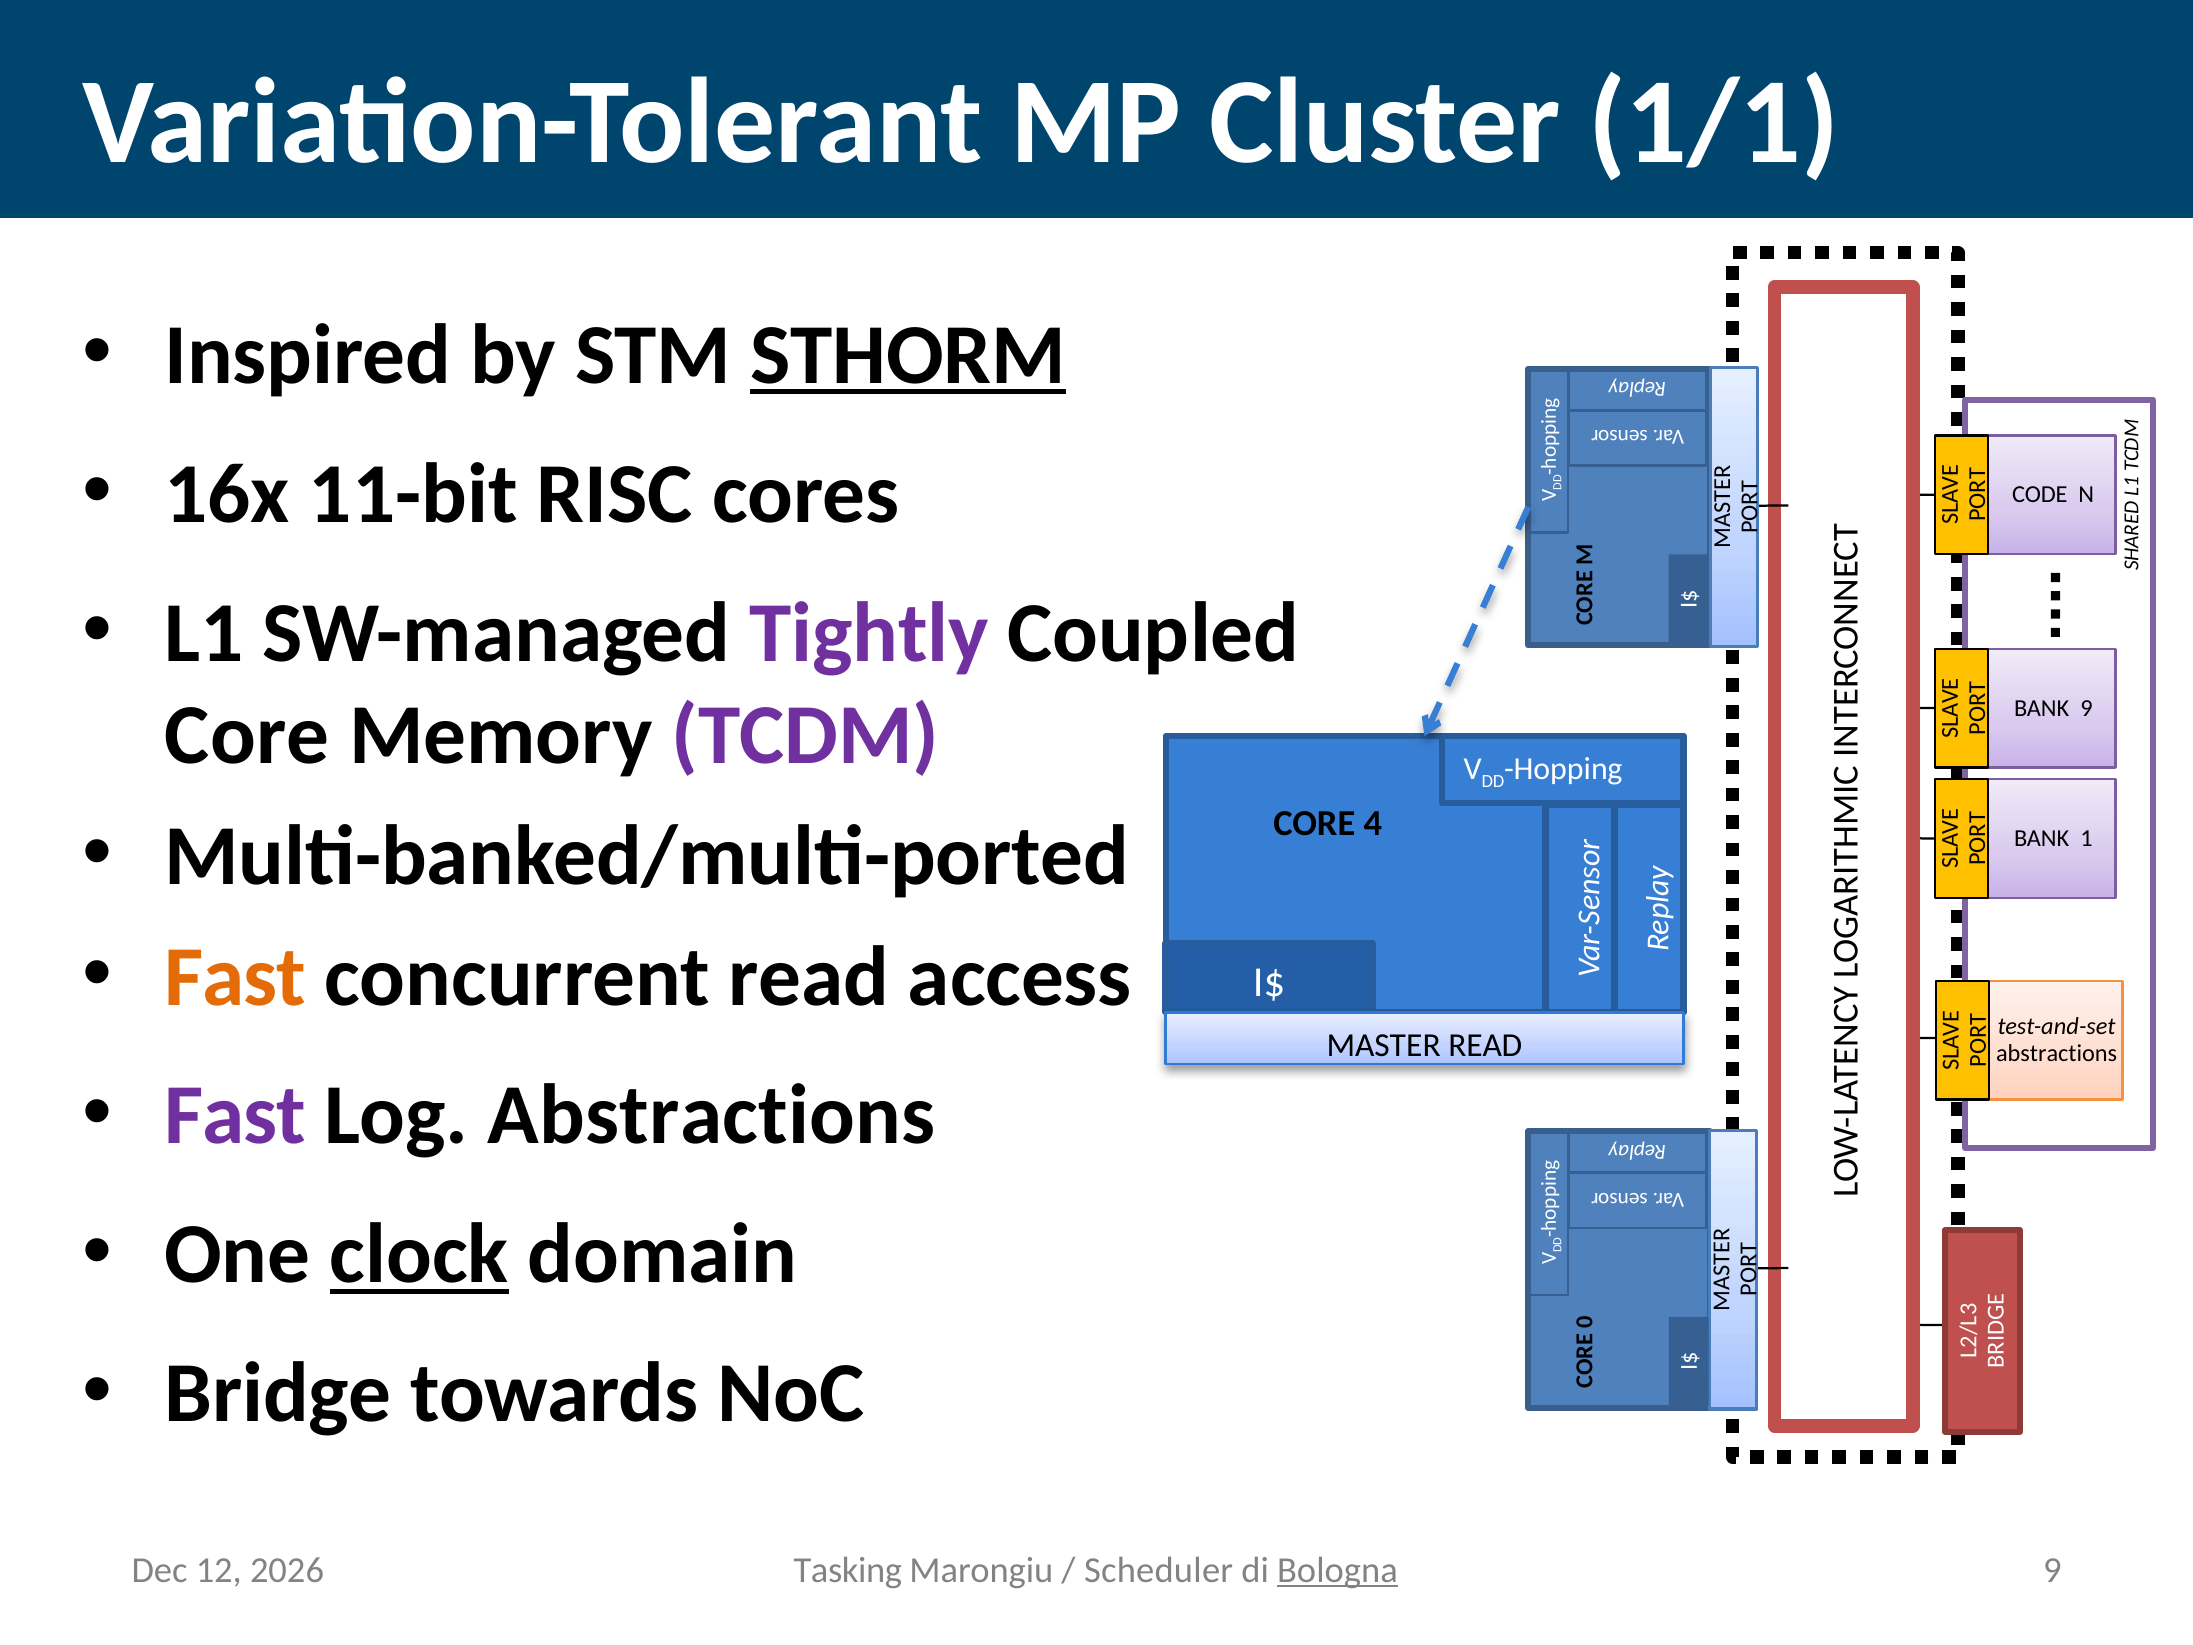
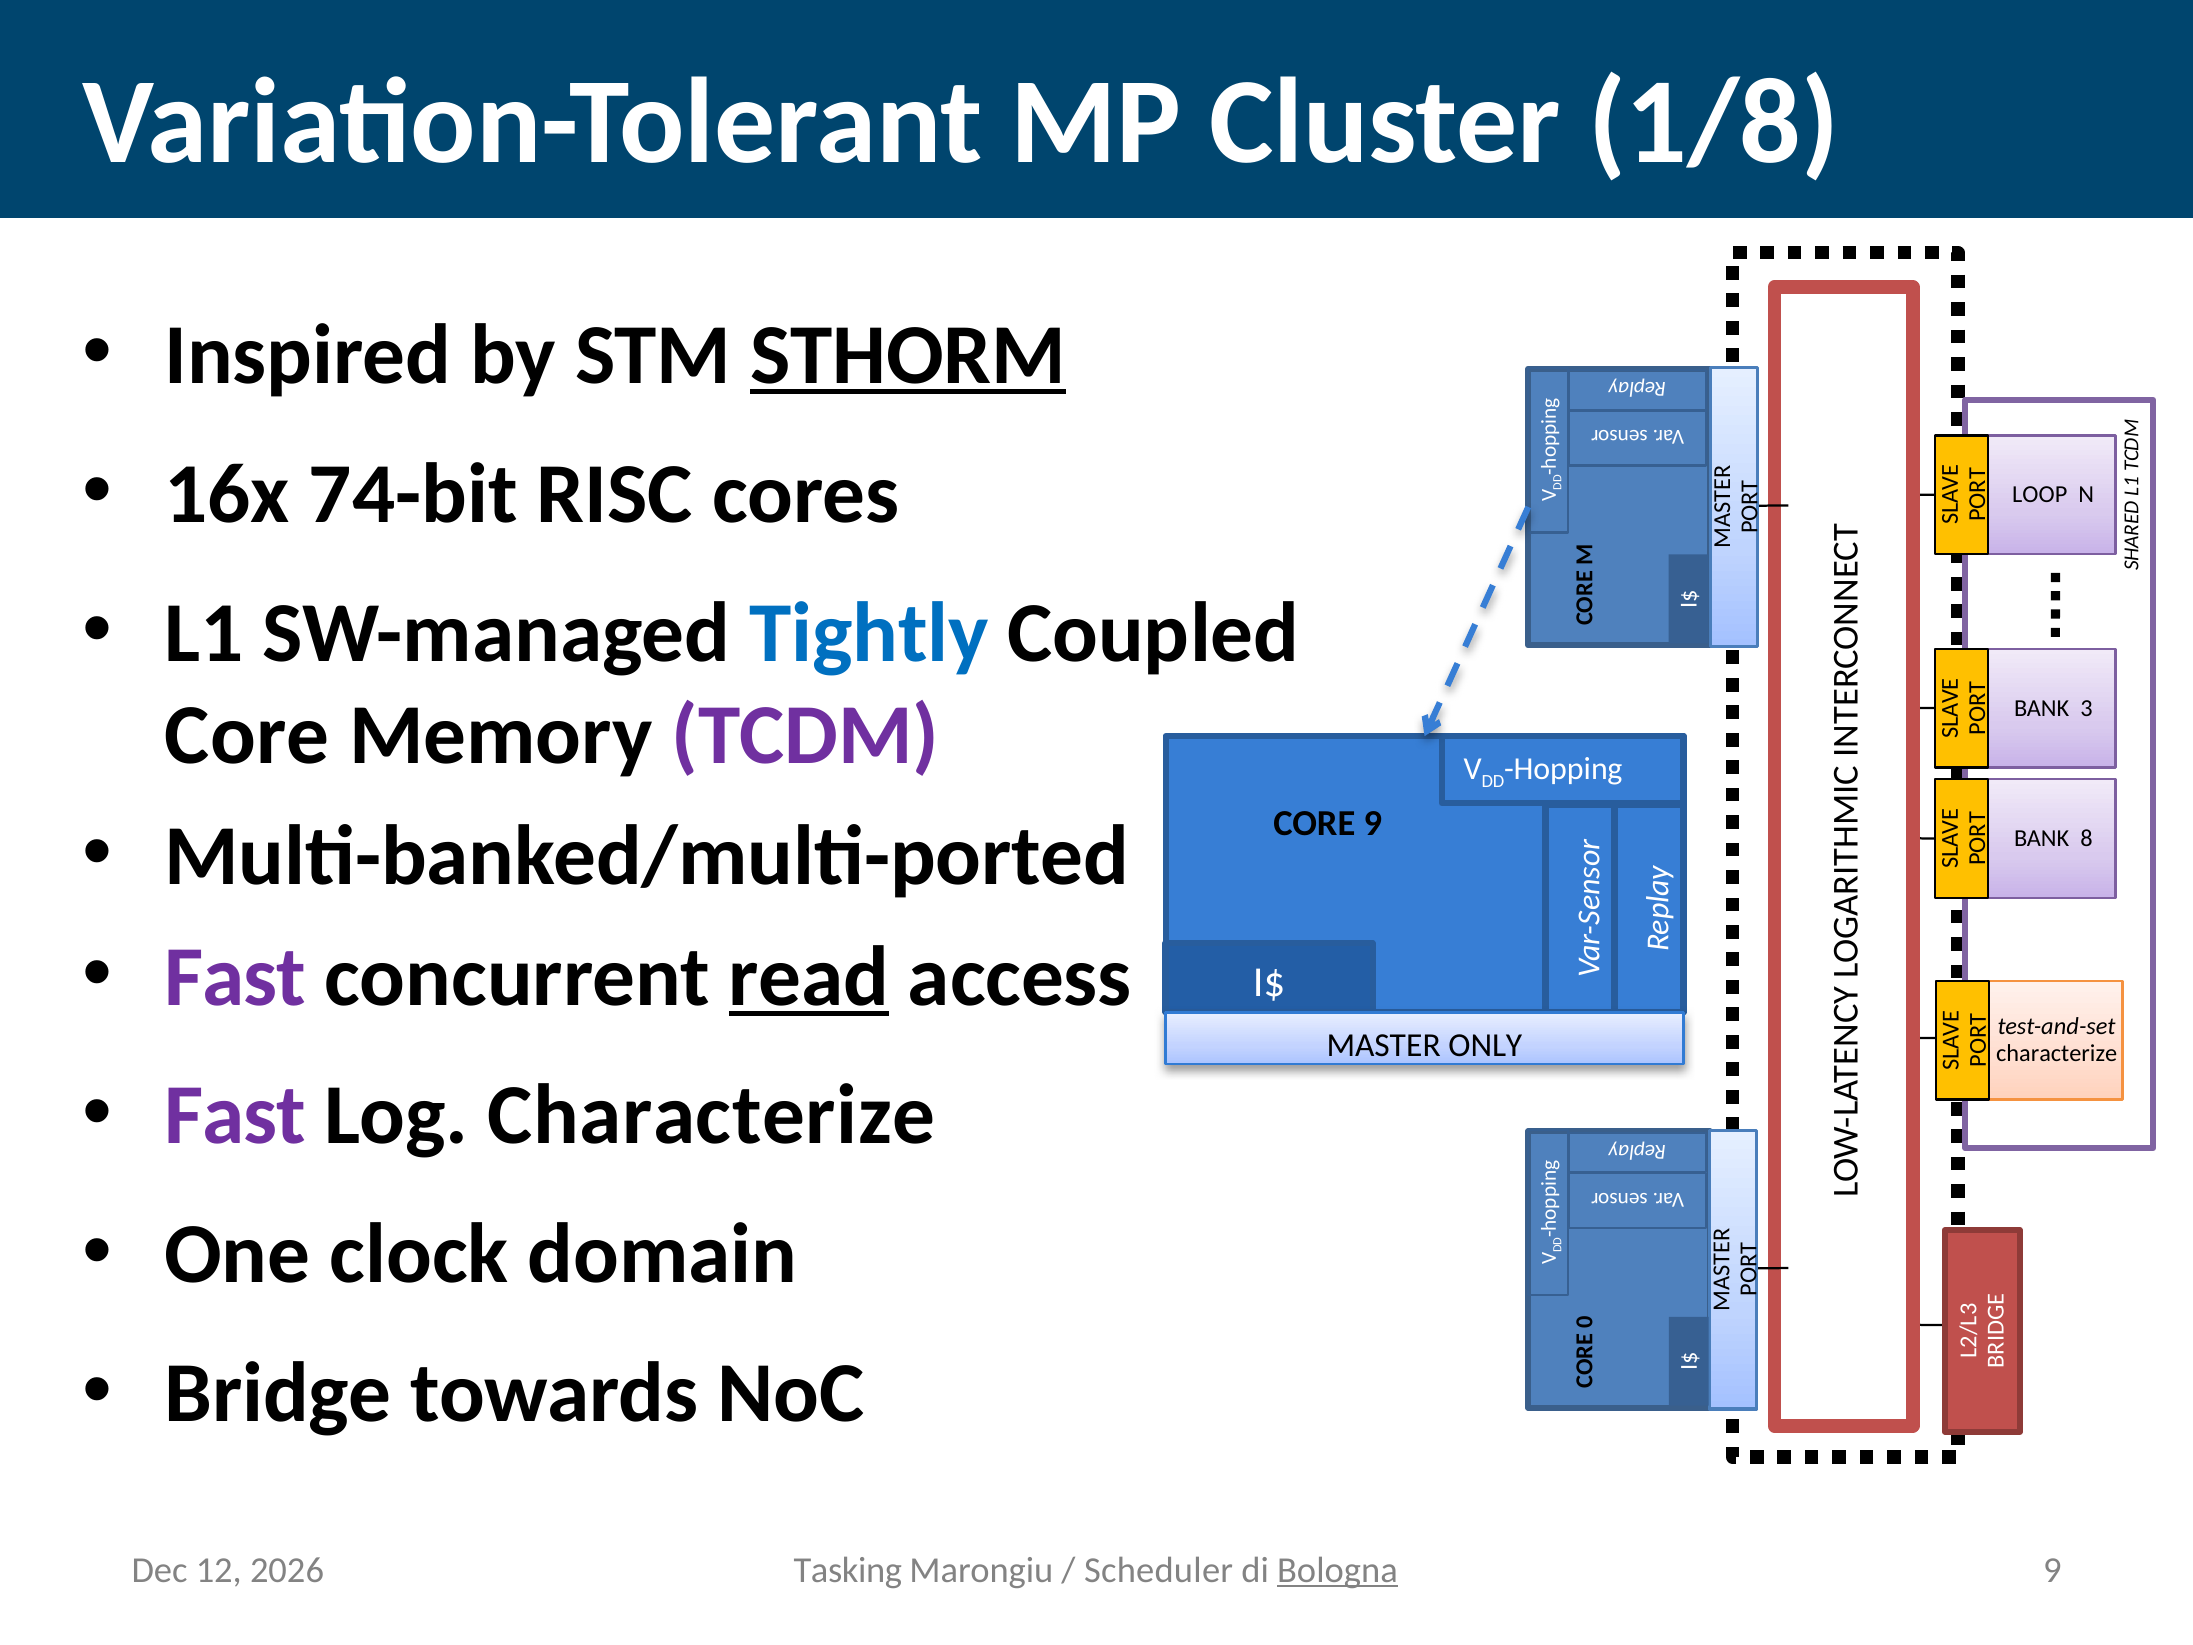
1/1: 1/1 -> 1/8 (1714, 123)
11-bit: 11-bit -> 74-bit (413, 494)
CODE: CODE -> LOOP (2040, 495)
Tightly colour: purple -> blue (869, 633)
BANK 9: 9 -> 3 (2087, 708)
CORE 4: 4 -> 9 (1373, 823)
BANK 1: 1 -> 8 (2087, 839)
Fast colour: orange -> purple (235, 977)
read underline: none -> present (809, 977)
MASTER READ: READ -> ONLY (1485, 1046)
abstractions: abstractions -> characterize (2057, 1054)
Log Abstractions: Abstractions -> Characterize (711, 1116)
clock underline: present -> none (419, 1255)
